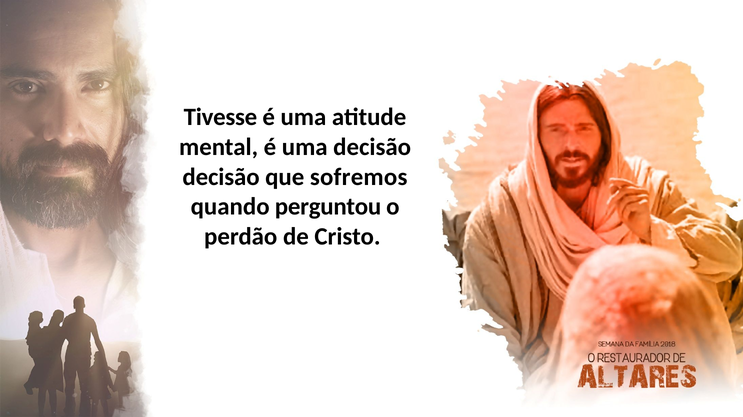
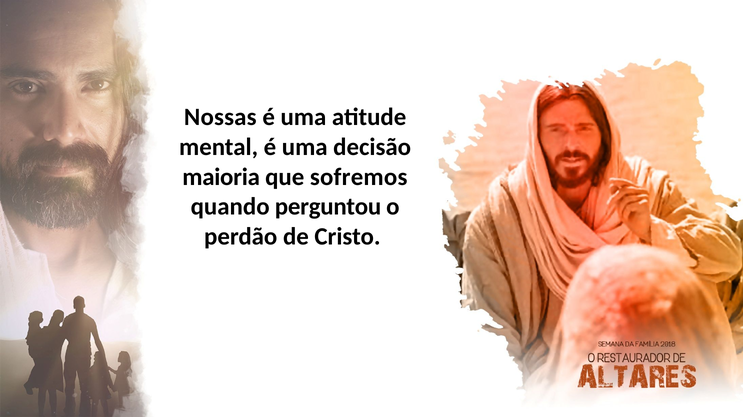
Tivesse: Tivesse -> Nossas (220, 117)
decisão: decisão -> maioria (221, 177)
